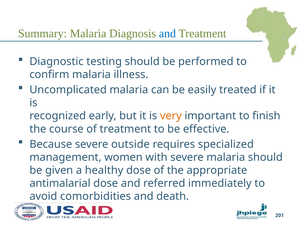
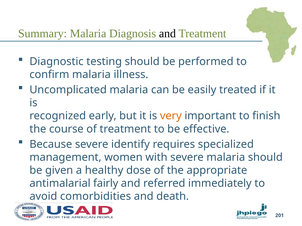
and colour: blue -> black (167, 34)
outside: outside -> identify (130, 144)
antimalarial dose: dose -> fairly (106, 184)
